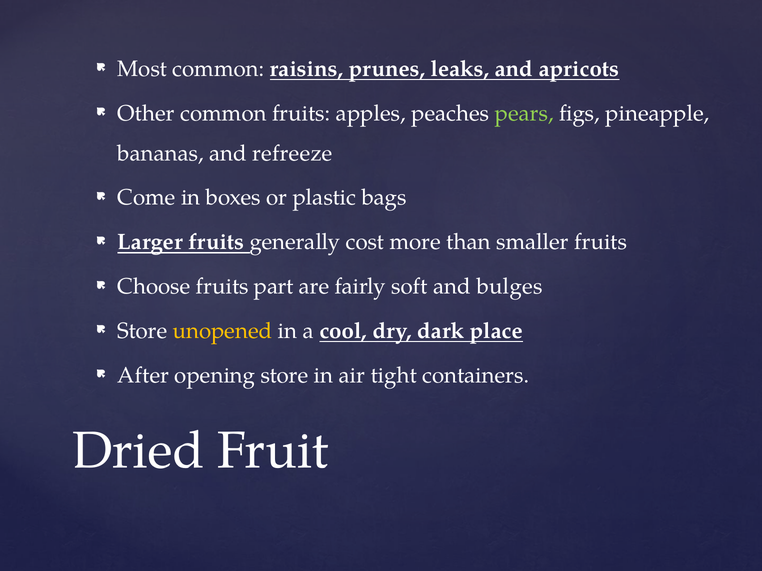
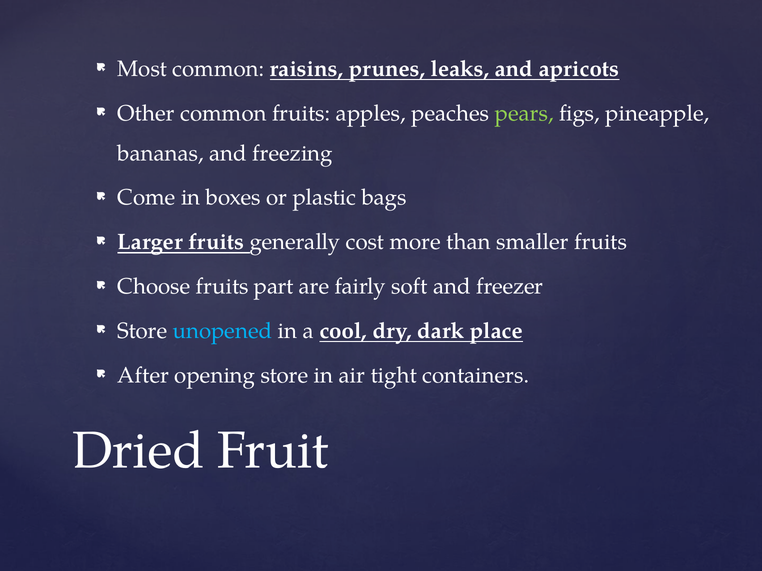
refreeze: refreeze -> freezing (293, 153)
bulges: bulges -> freezer (510, 287)
unopened colour: yellow -> light blue (222, 331)
